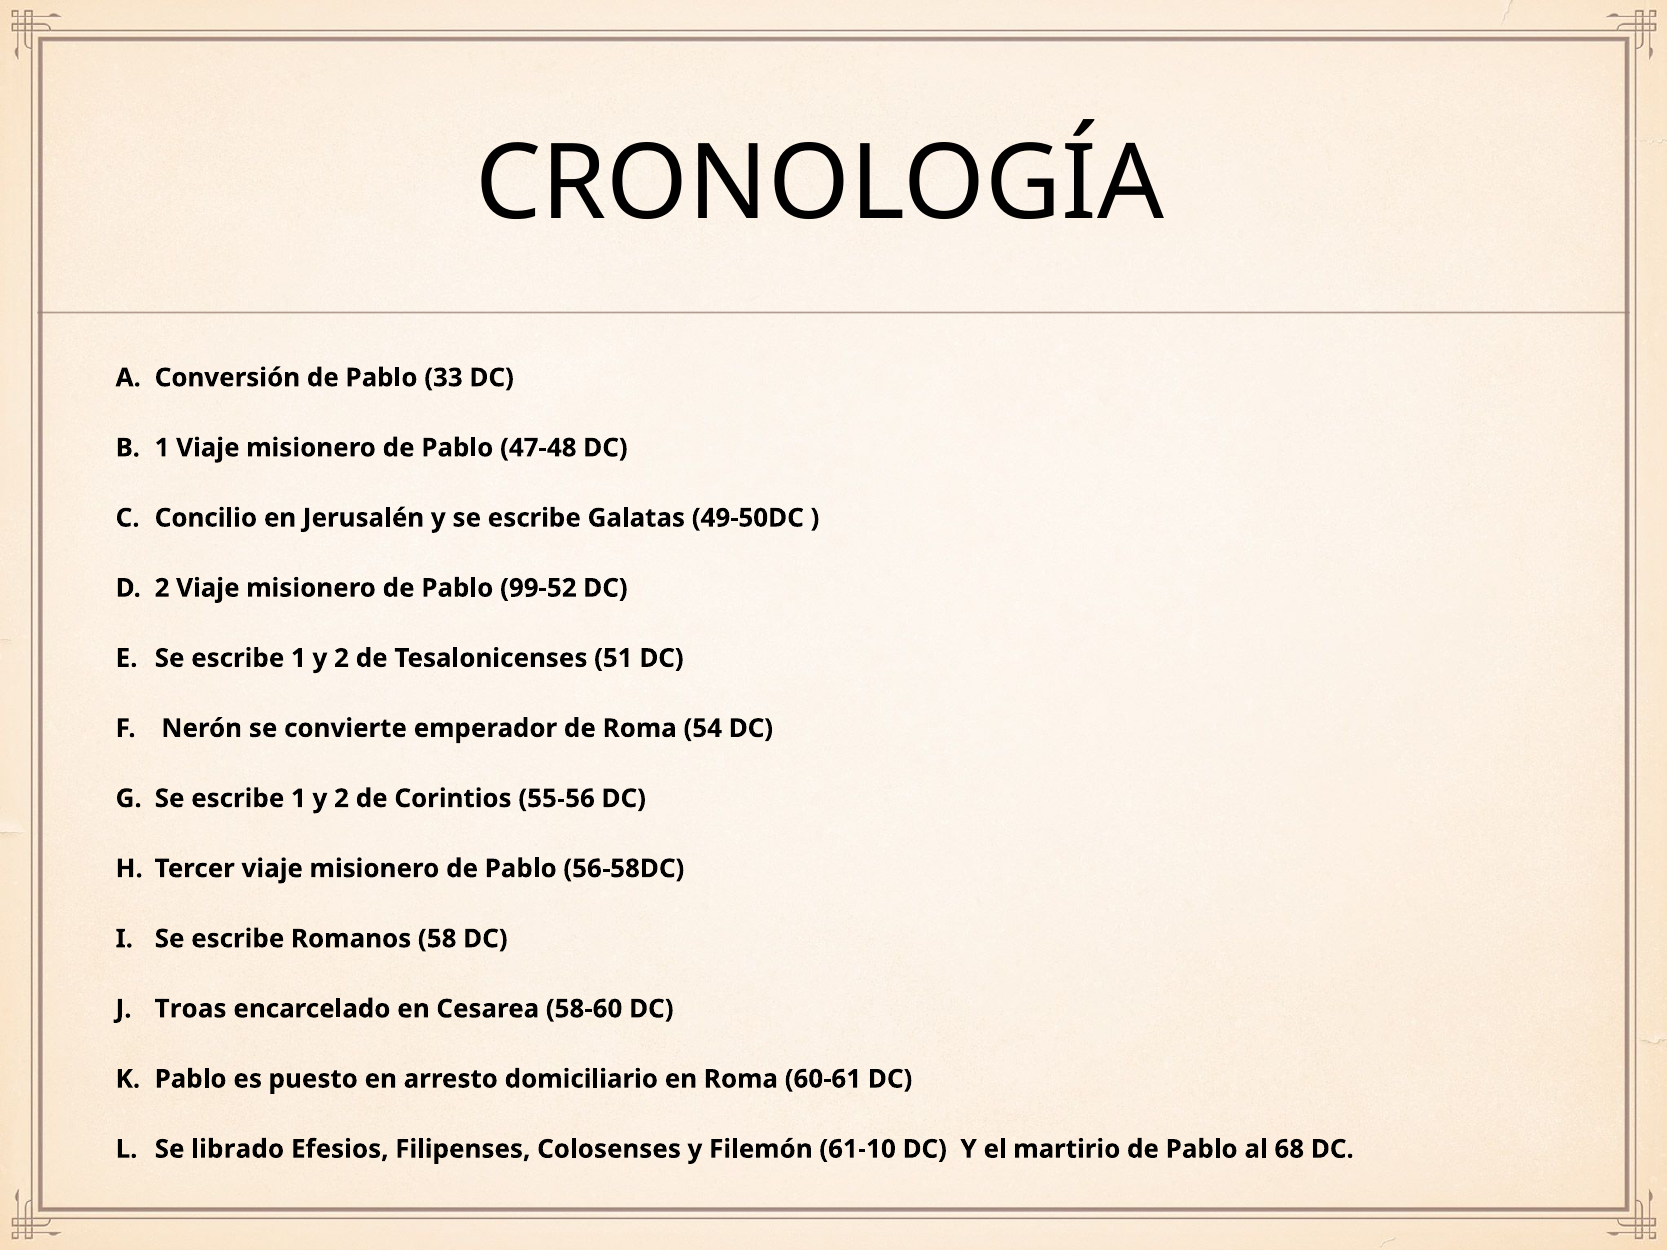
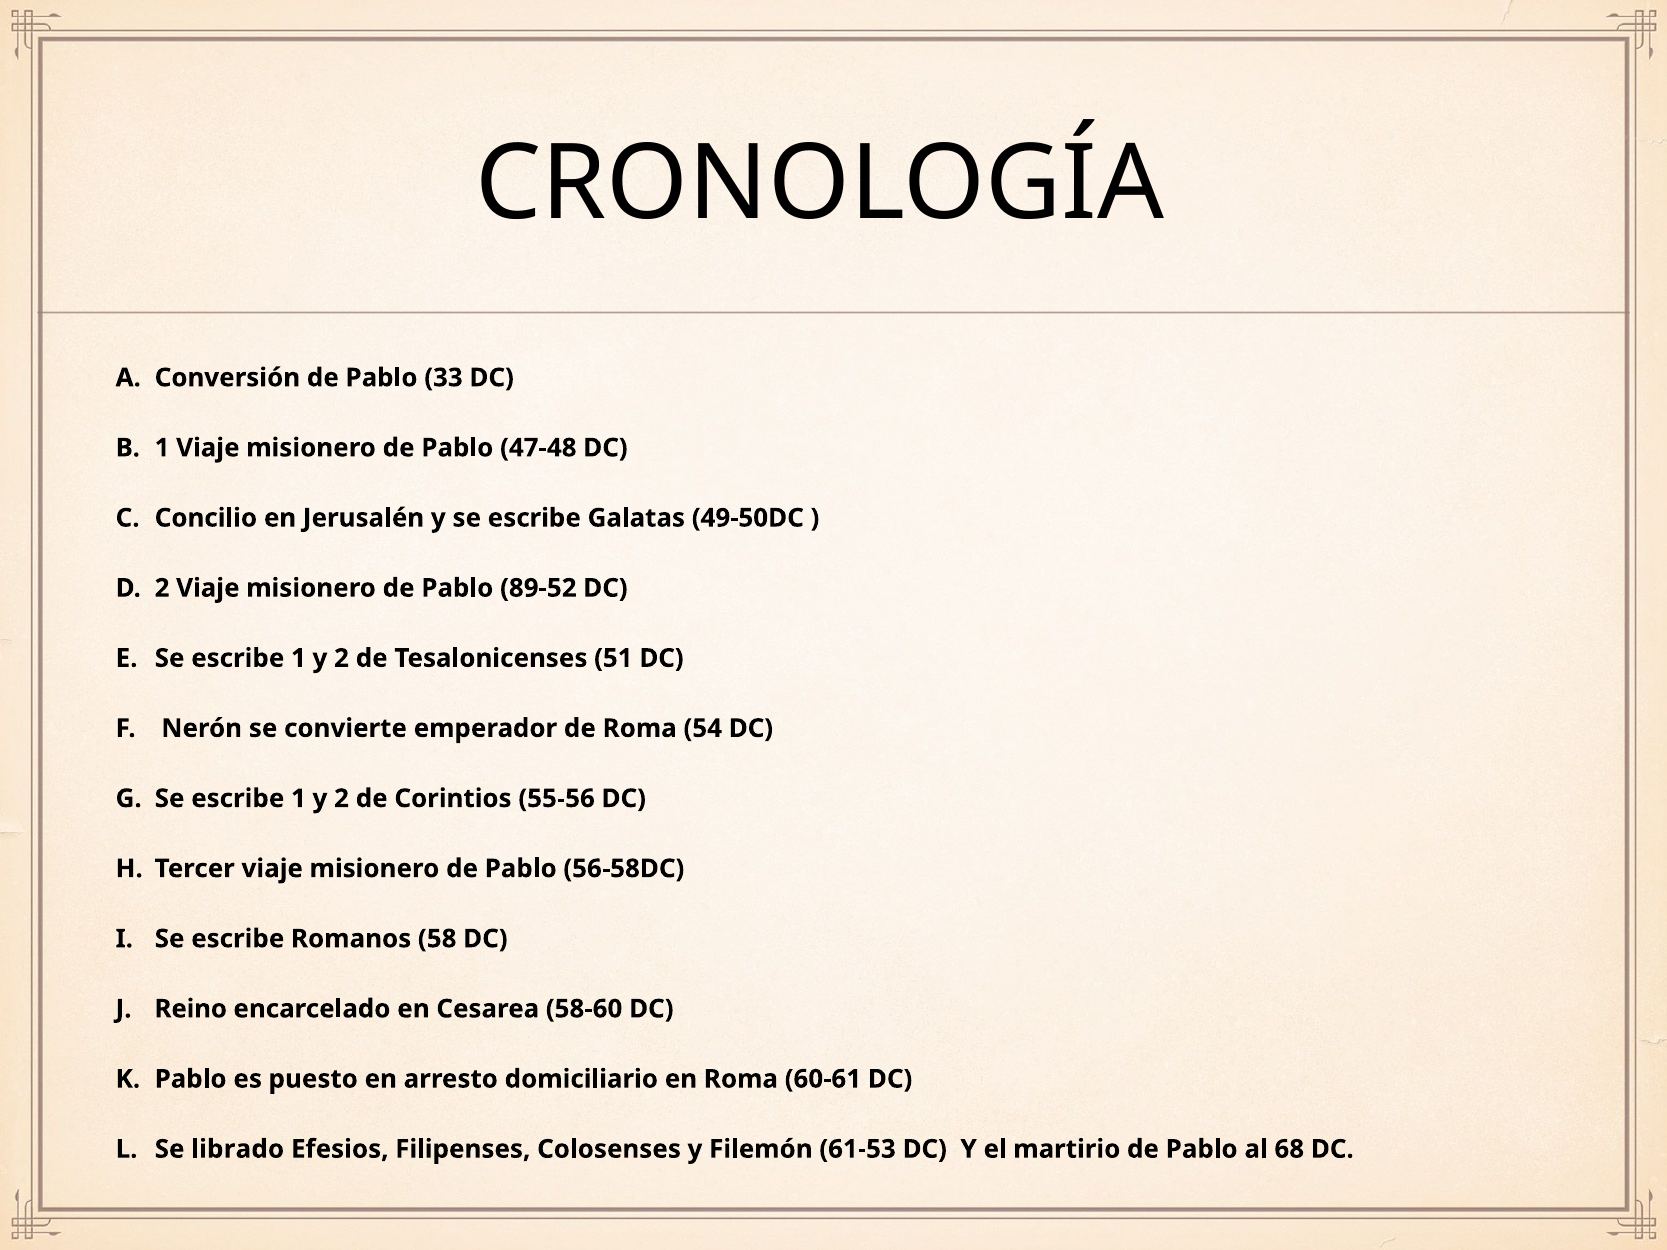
99-52: 99-52 -> 89-52 (538, 588)
Troas: Troas -> Reino (191, 1009)
61-10: 61-10 -> 61-53 (858, 1149)
